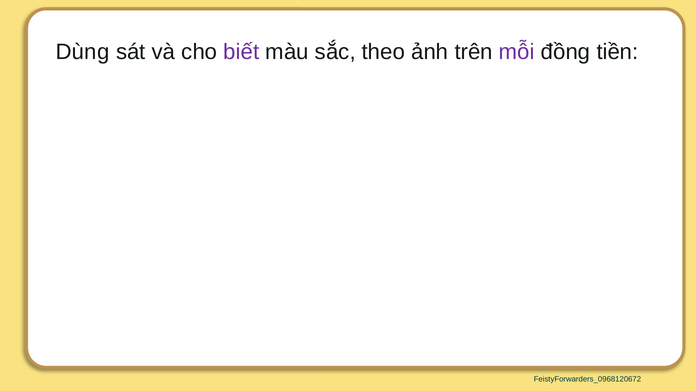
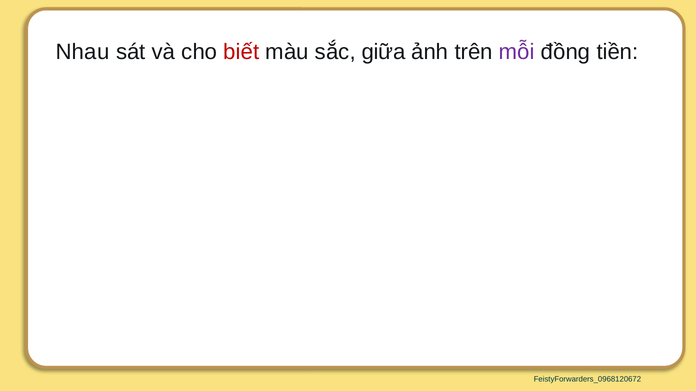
Dùng: Dùng -> Nhau (83, 52)
biết colour: purple -> red (241, 52)
theo: theo -> giữa (384, 52)
